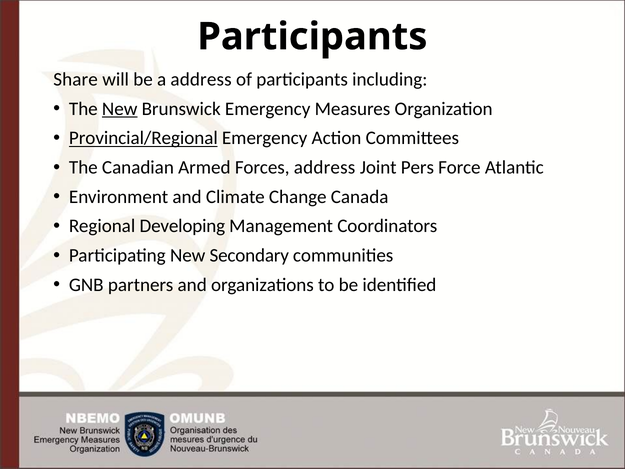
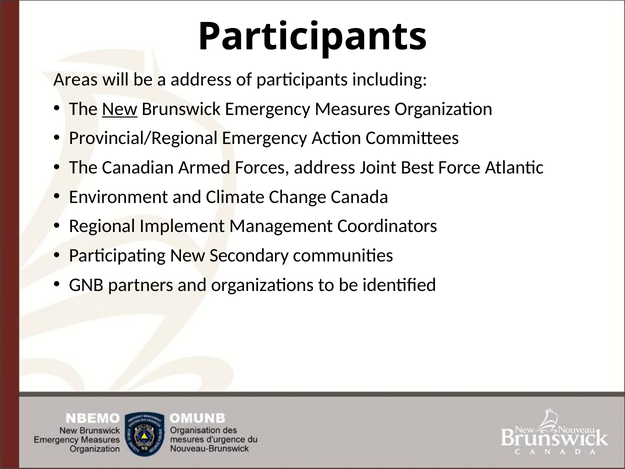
Share: Share -> Areas (76, 80)
Provincial/Regional underline: present -> none (143, 138)
Pers: Pers -> Best (417, 167)
Developing: Developing -> Implement (182, 226)
